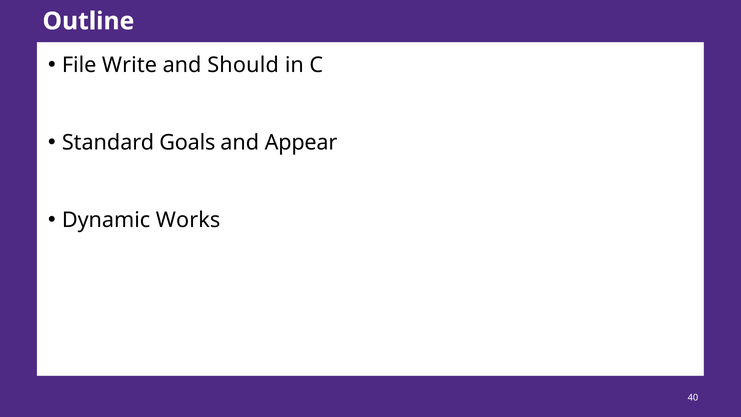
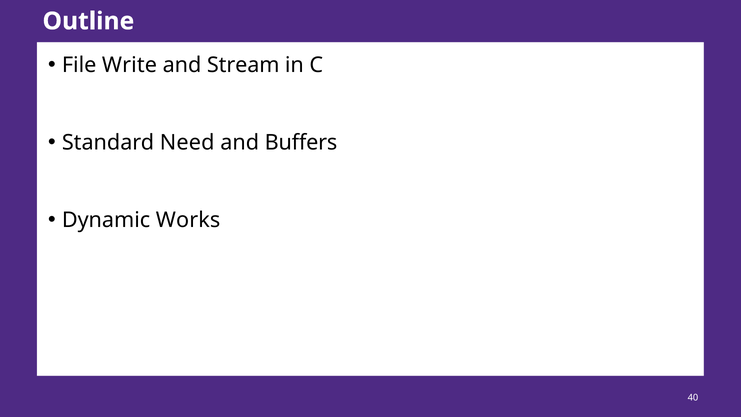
Should: Should -> Stream (243, 65)
Goals: Goals -> Need (187, 142)
Appear: Appear -> Buffers (301, 142)
